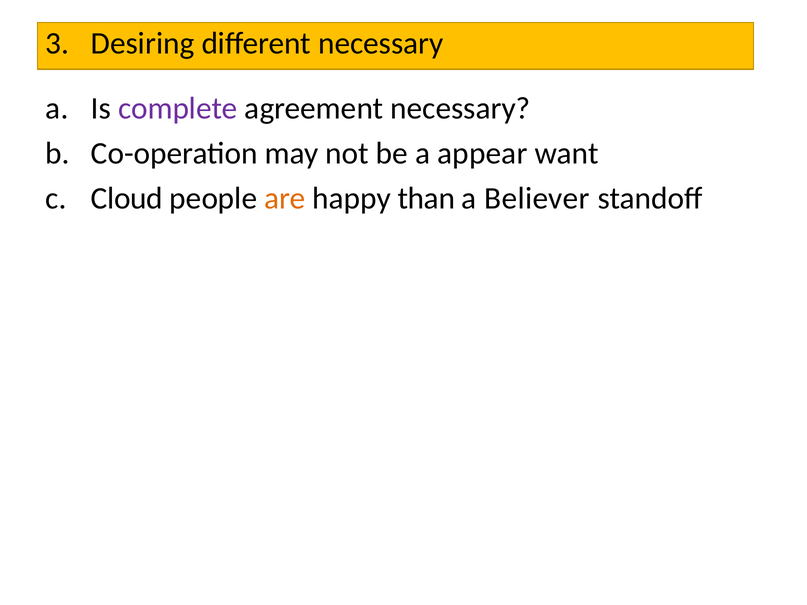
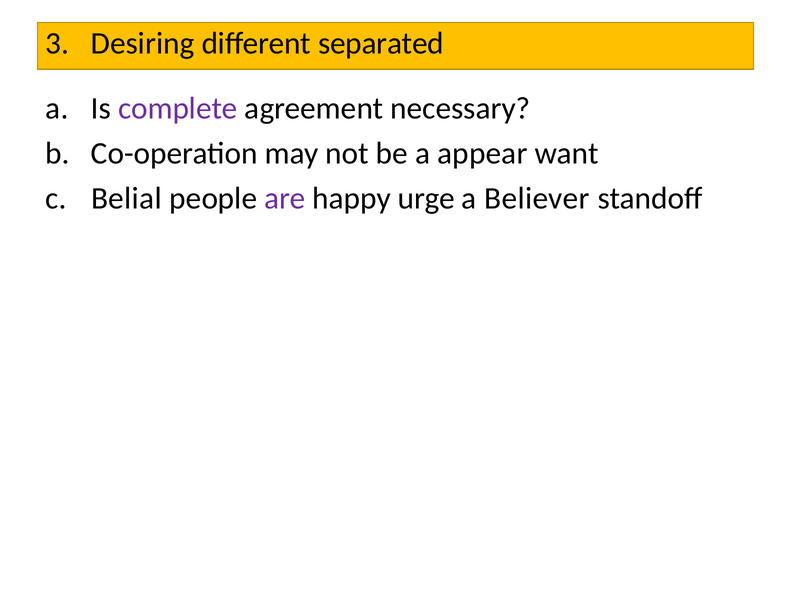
different necessary: necessary -> separated (381, 43)
Cloud: Cloud -> Belial (127, 199)
are colour: orange -> purple (285, 199)
than: than -> urge (426, 199)
